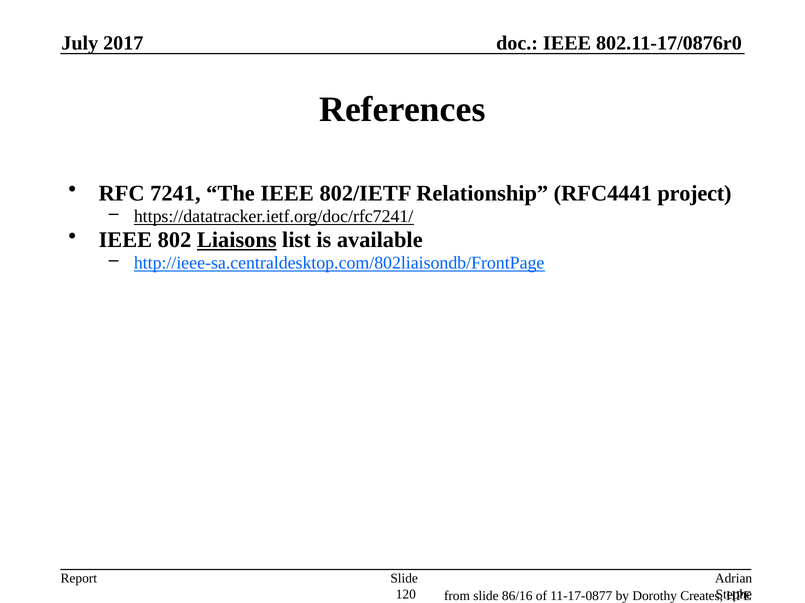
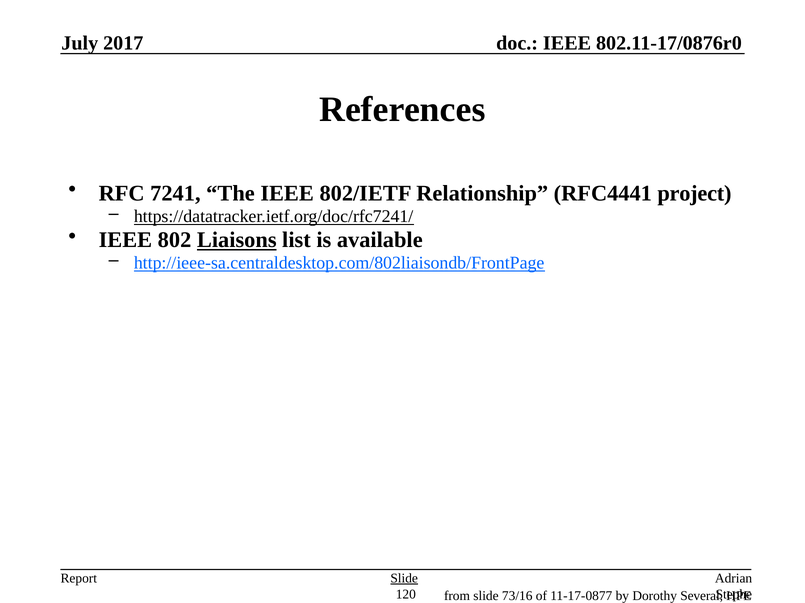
Slide underline: none -> present (404, 579)
86/16: 86/16 -> 73/16 (517, 597)
Creates: Creates -> Several (702, 597)
